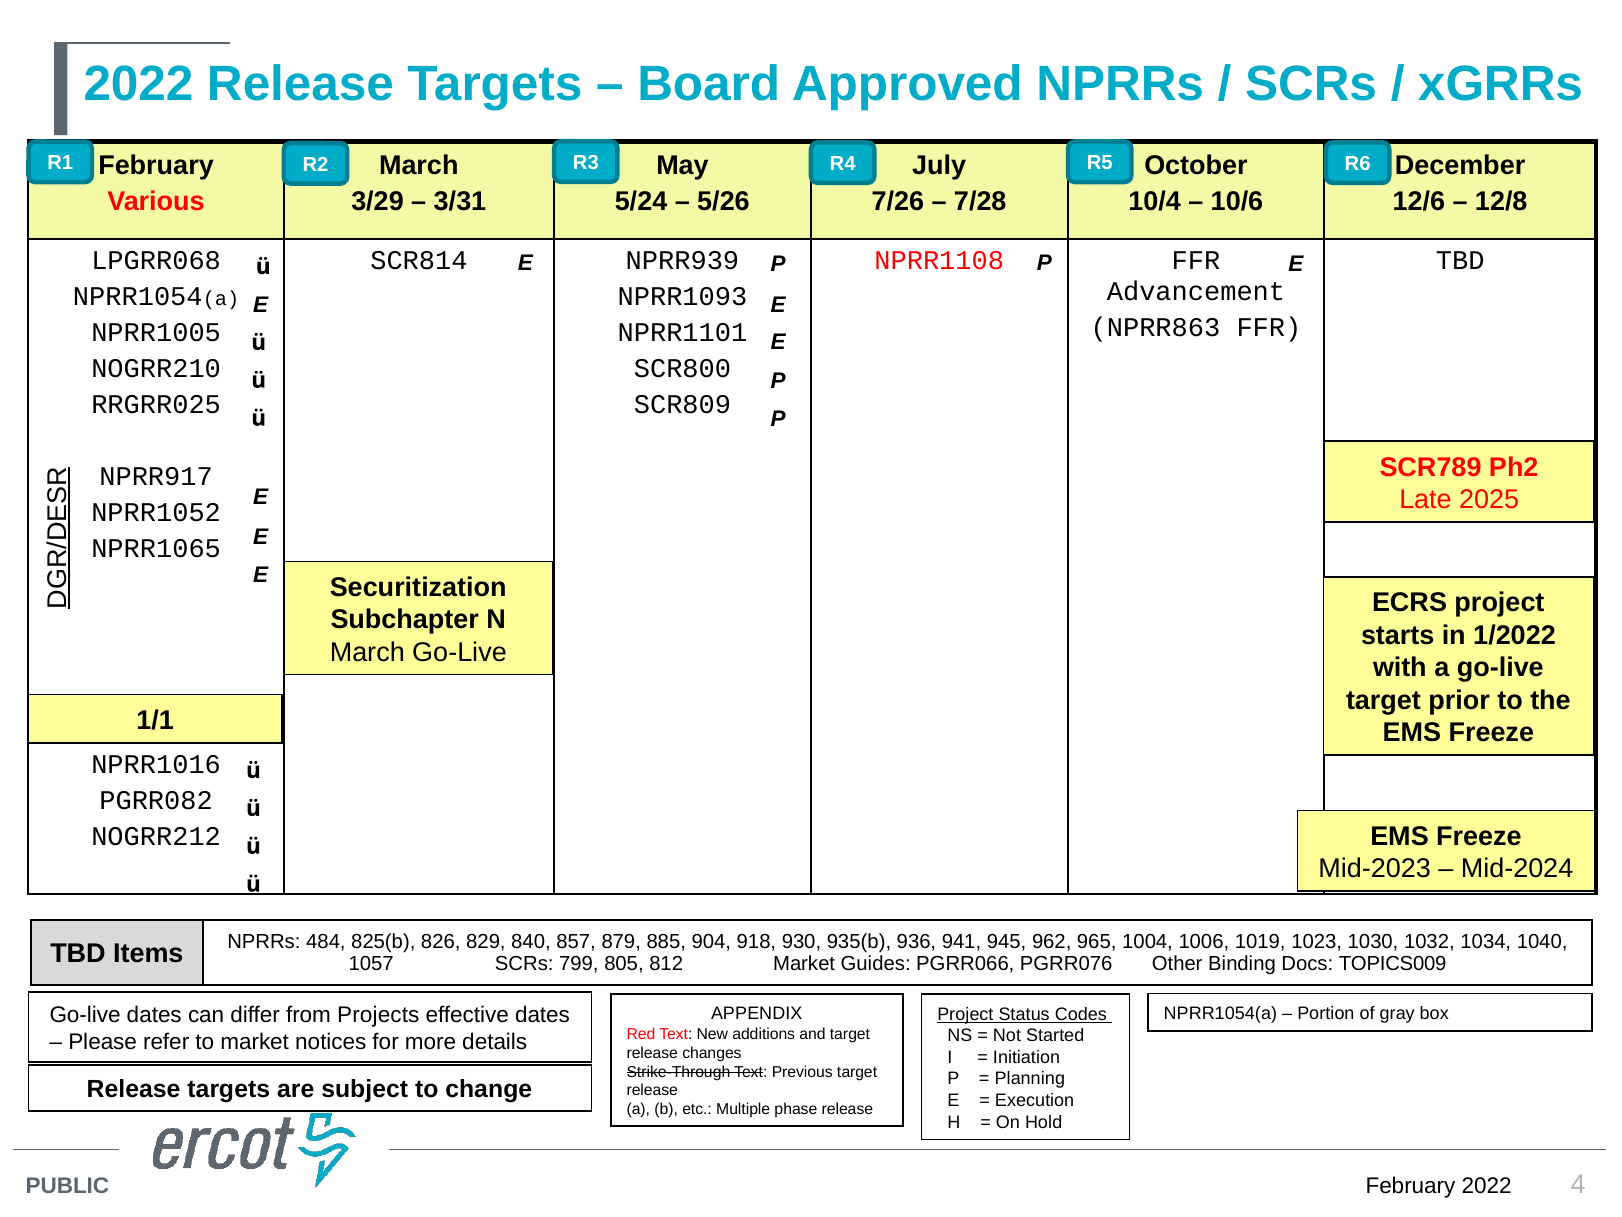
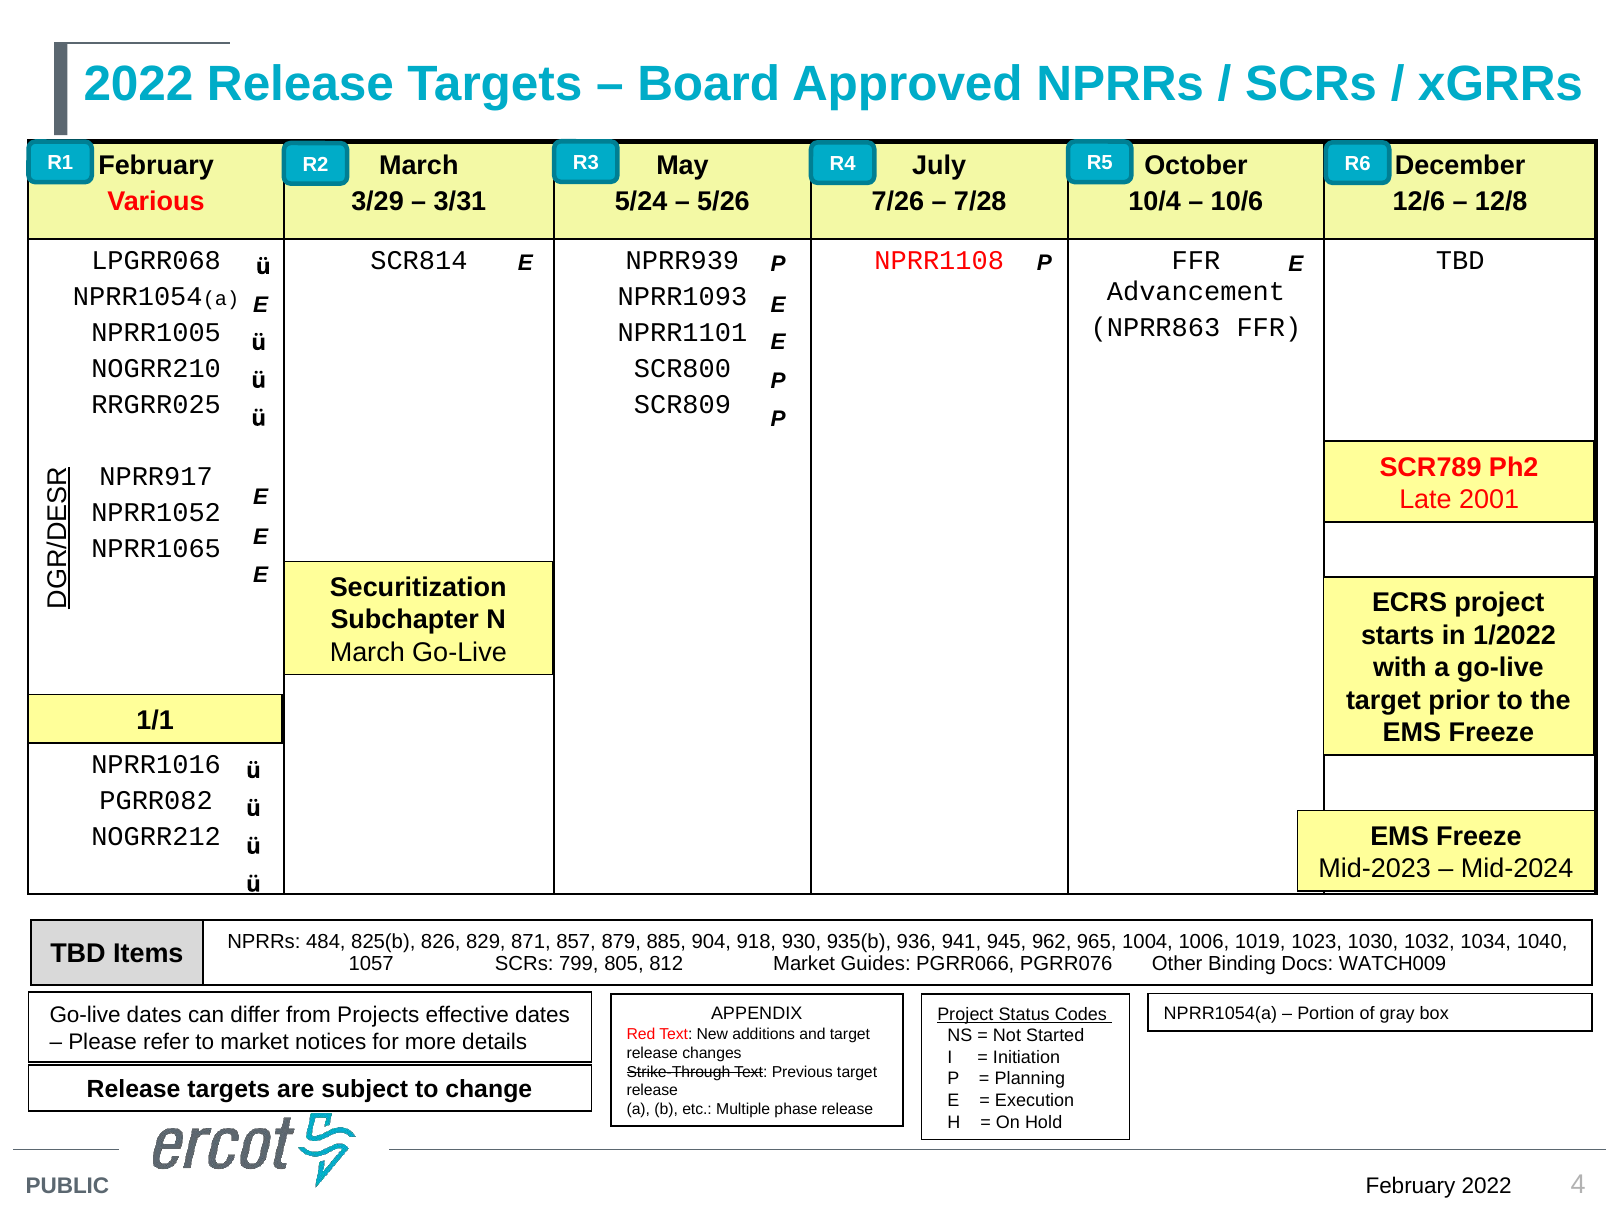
2025: 2025 -> 2001 (1489, 500)
840: 840 -> 871 (531, 941)
TOPICS009: TOPICS009 -> WATCH009 (1393, 964)
